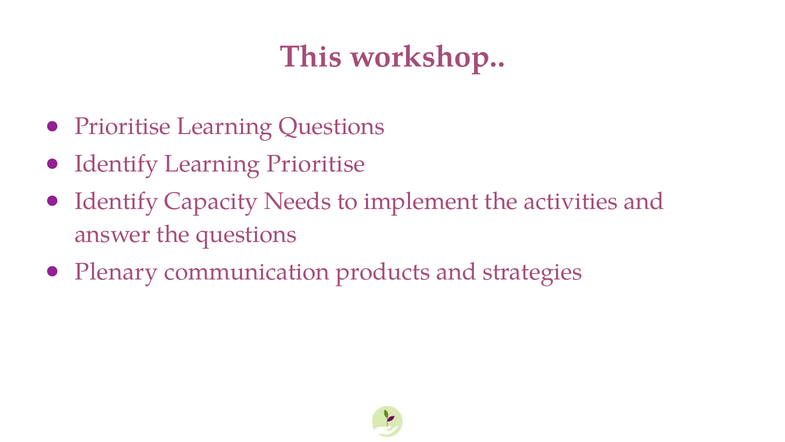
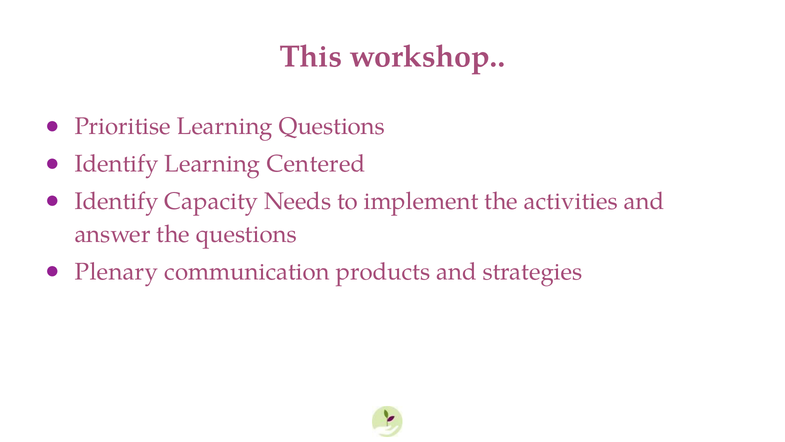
Learning Prioritise: Prioritise -> Centered (316, 164)
